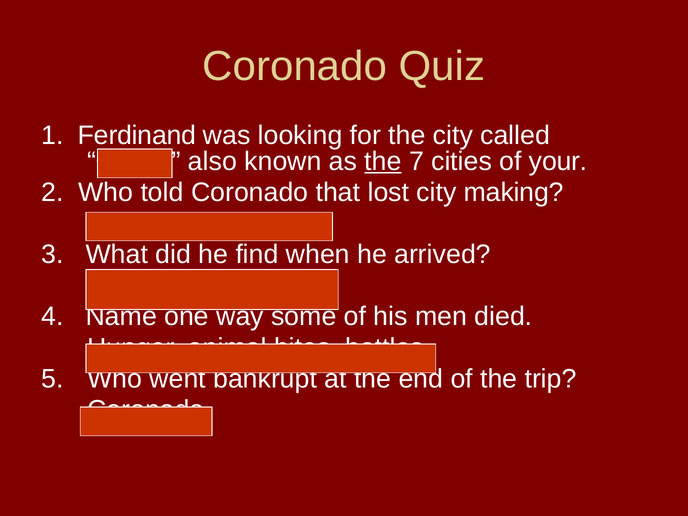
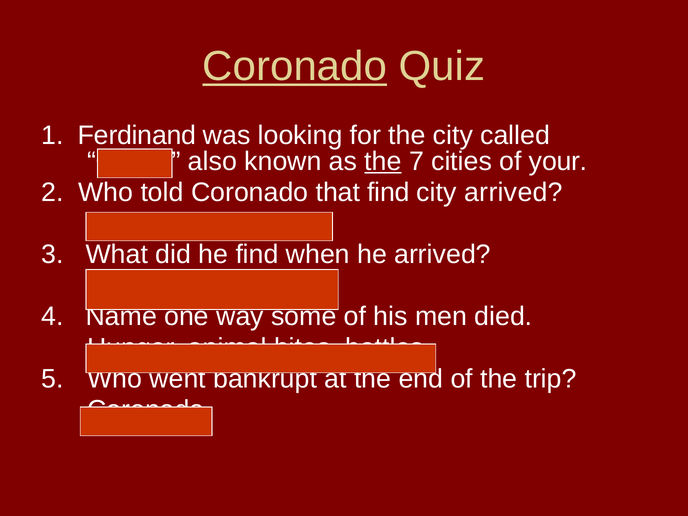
Coronado underline: none -> present (295, 67)
that lost: lost -> find (388, 192)
city making: making -> arrived (513, 192)
